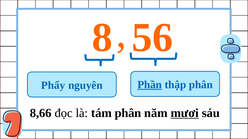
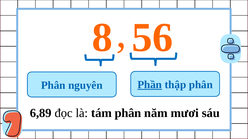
Phẩy: Phẩy -> Phân (53, 86)
8,66: 8,66 -> 6,89 (41, 113)
mươi underline: present -> none (185, 113)
